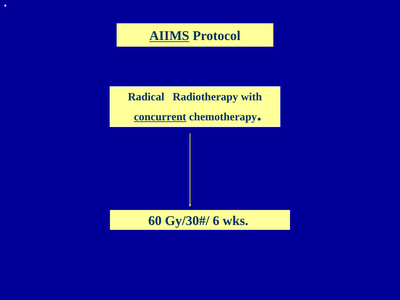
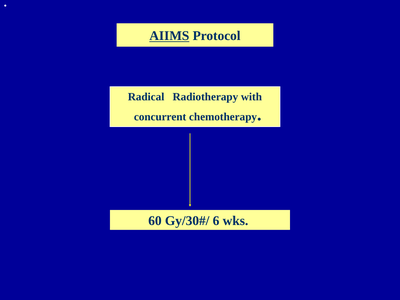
concurrent underline: present -> none (160, 117)
